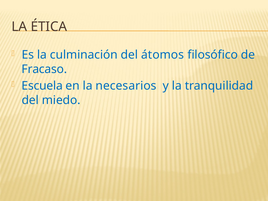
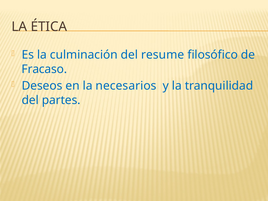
átomos: átomos -> resume (163, 55)
Escuela: Escuela -> Deseos (42, 86)
miedo: miedo -> partes (61, 100)
